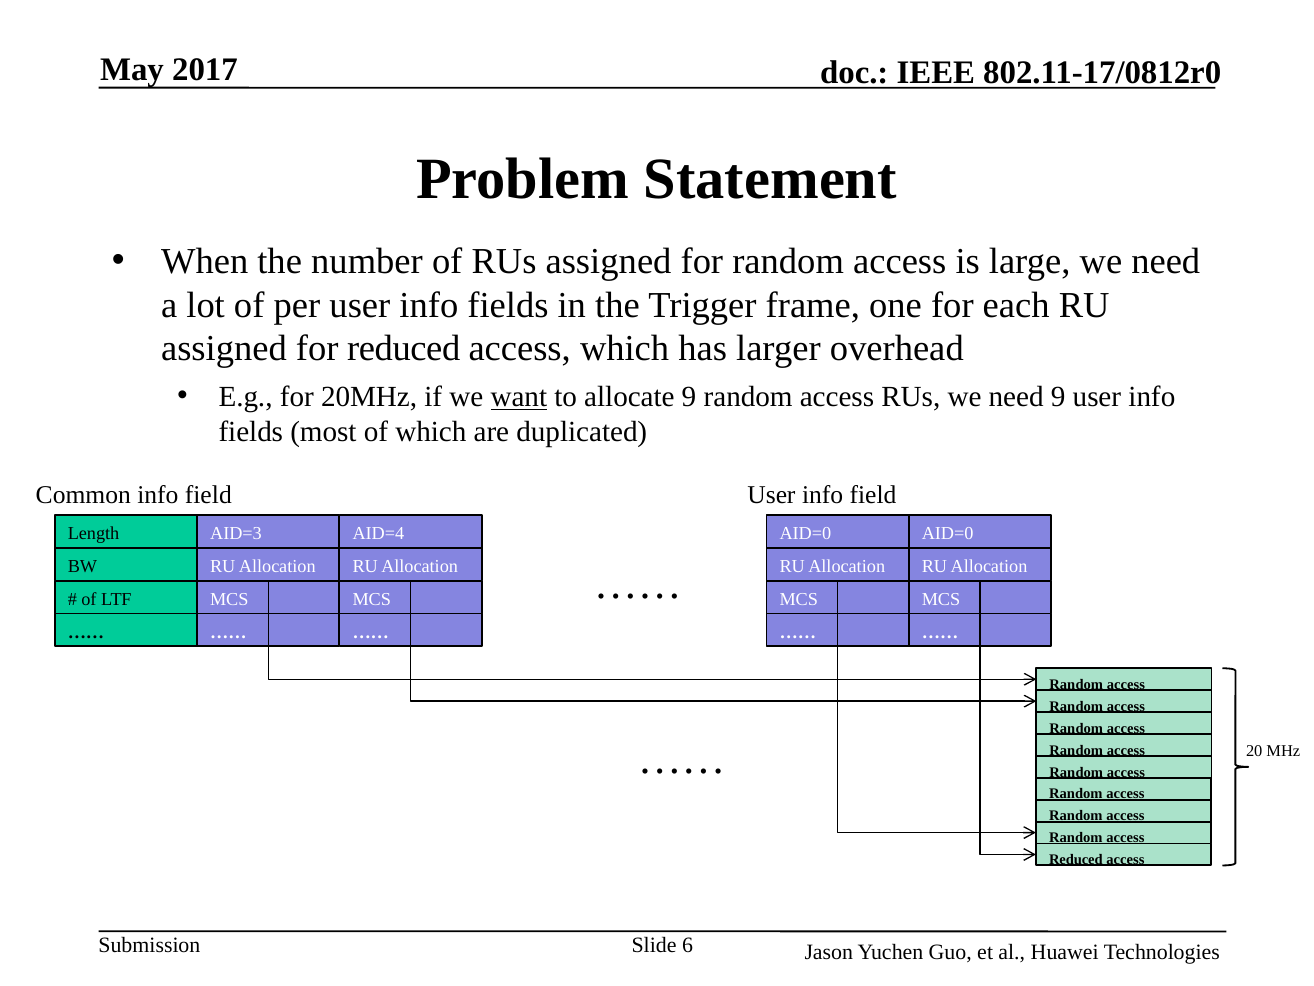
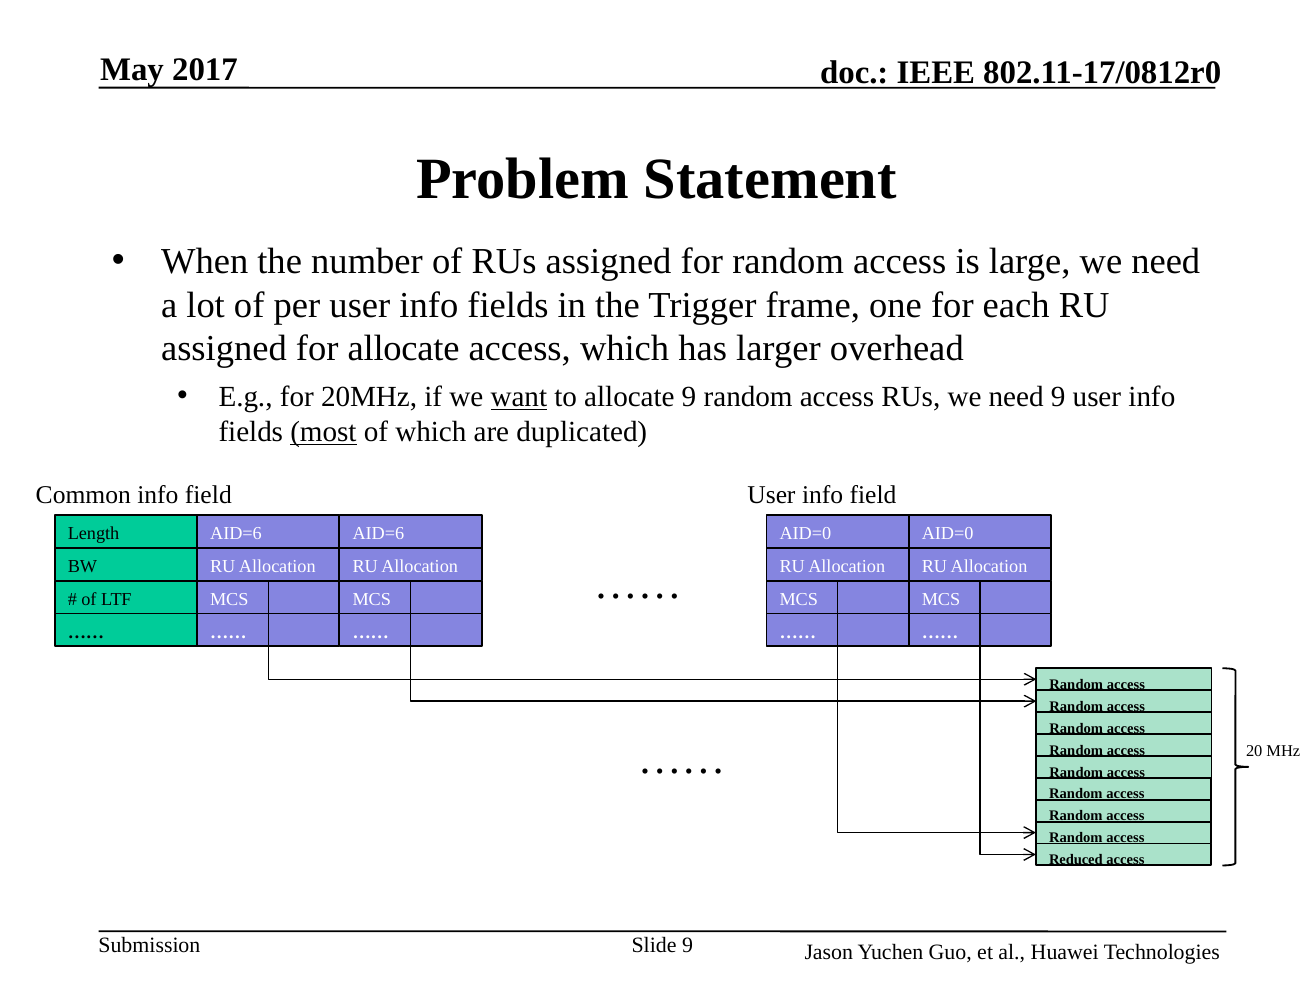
for reduced: reduced -> allocate (404, 349)
most underline: none -> present (323, 432)
AID=3: AID=3 -> AID=6 (236, 533)
Length AID=4: AID=4 -> AID=6 (378, 533)
Slide 6: 6 -> 9 (688, 945)
